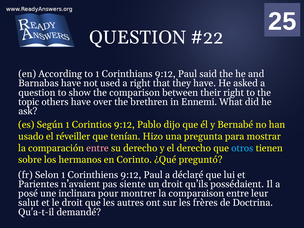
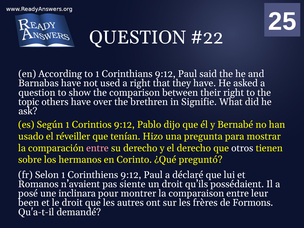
Ennemi: Ennemi -> Signifie (199, 102)
otros colour: light blue -> white (242, 148)
Parientes: Parientes -> Romanos (38, 184)
salut: salut -> been (29, 203)
Doctrina: Doctrina -> Formons (253, 203)
